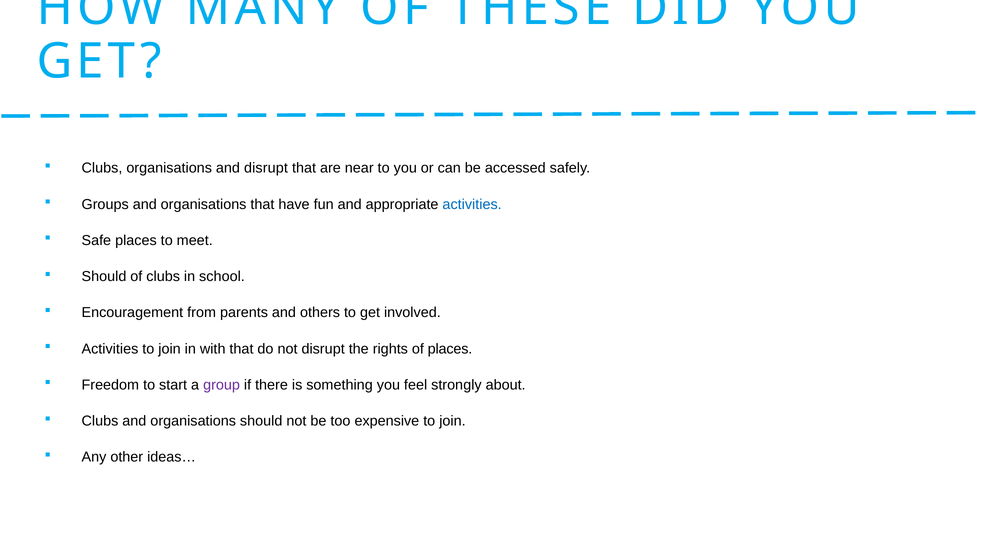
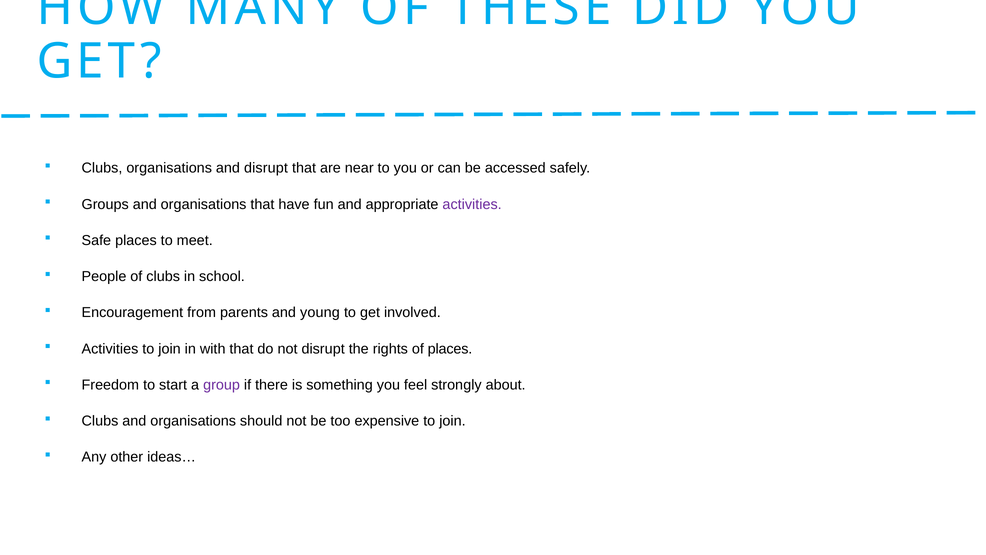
activities colour: blue -> purple (472, 204)
Should: Should -> People (104, 276)
others: others -> young (320, 312)
